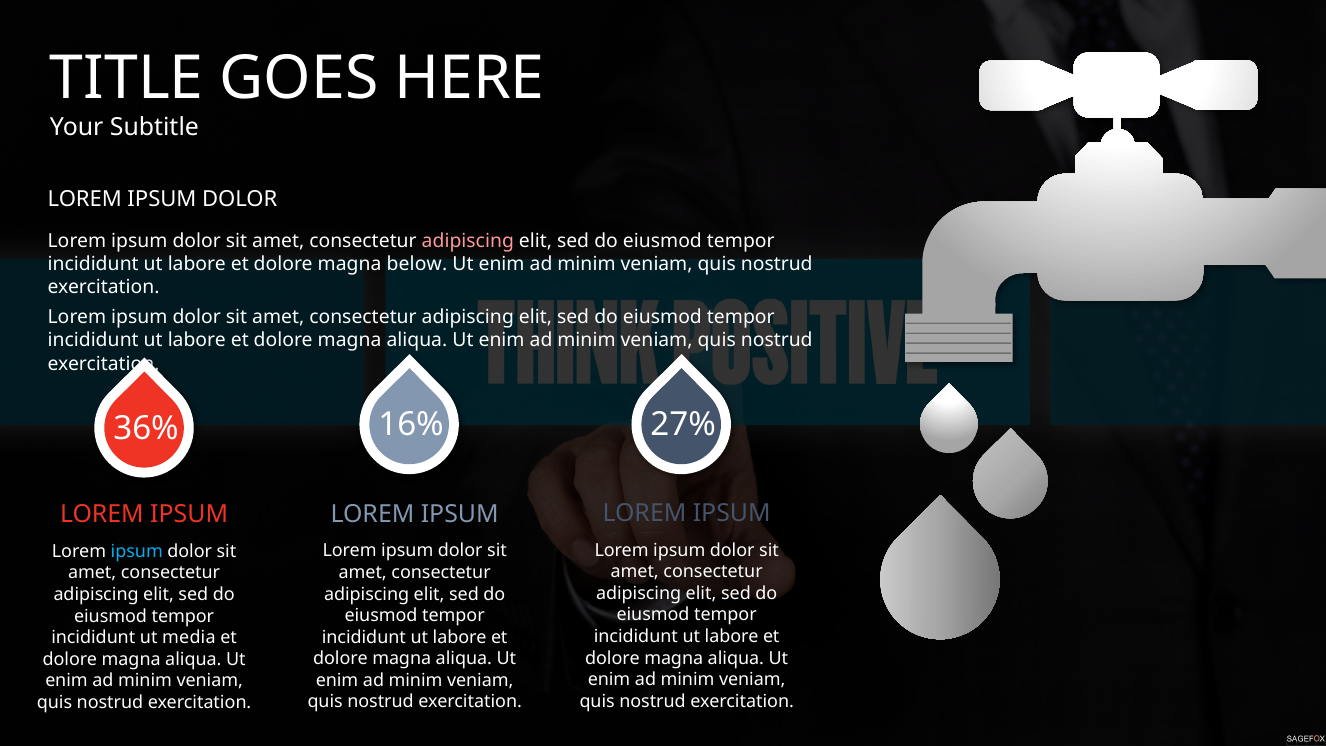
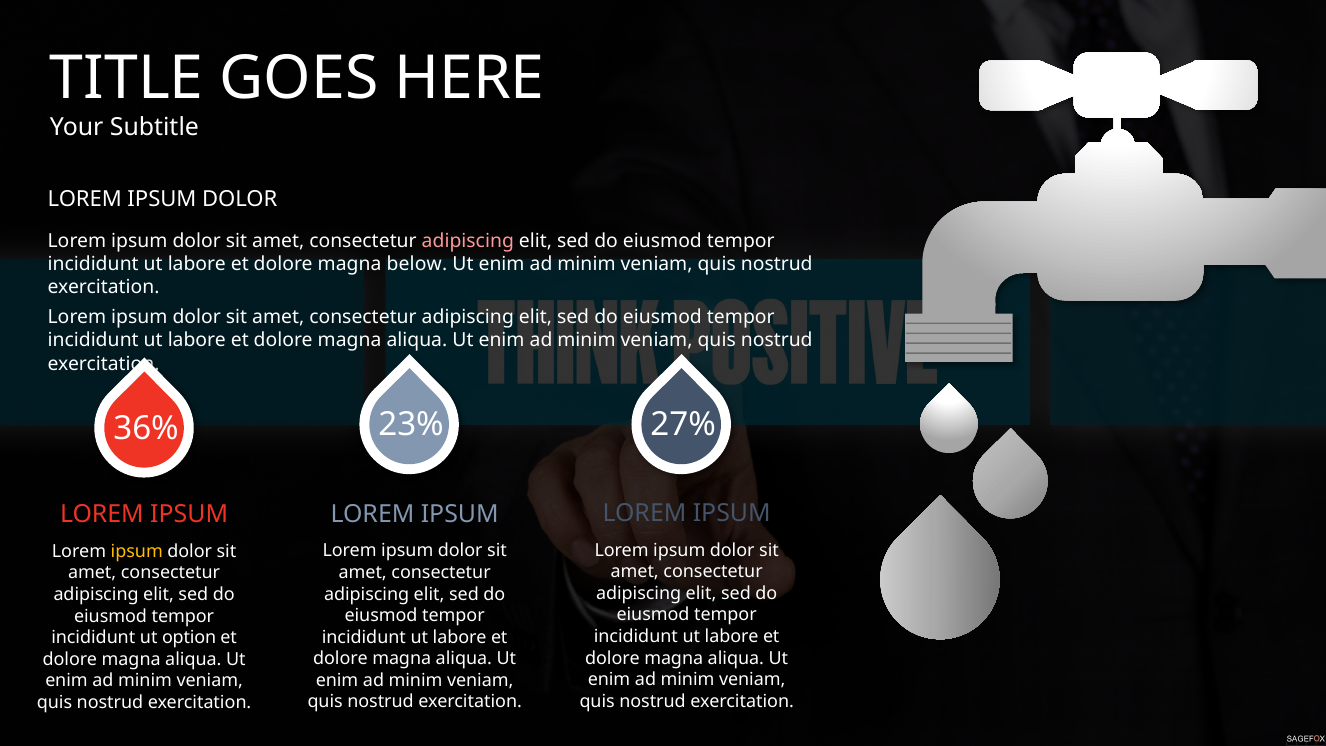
16%: 16% -> 23% (411, 425)
ipsum colour: light blue -> yellow (137, 551)
media: media -> option (189, 638)
